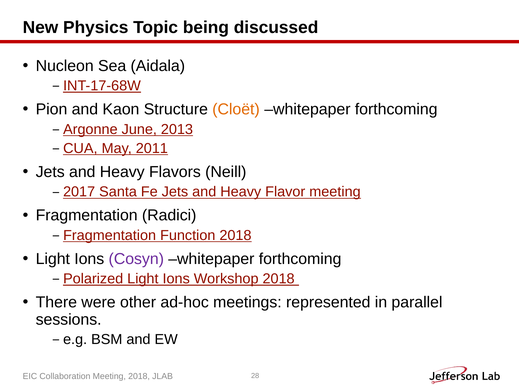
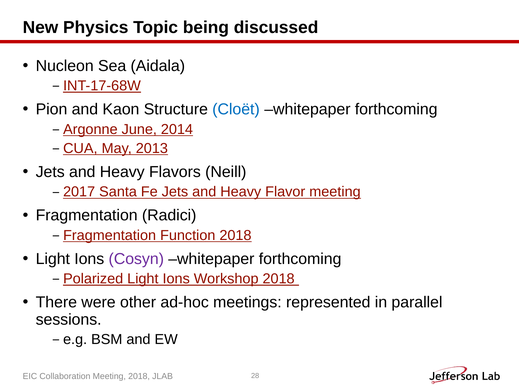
Cloët colour: orange -> blue (236, 109)
2013: 2013 -> 2014 (177, 129)
2011: 2011 -> 2013 (152, 149)
